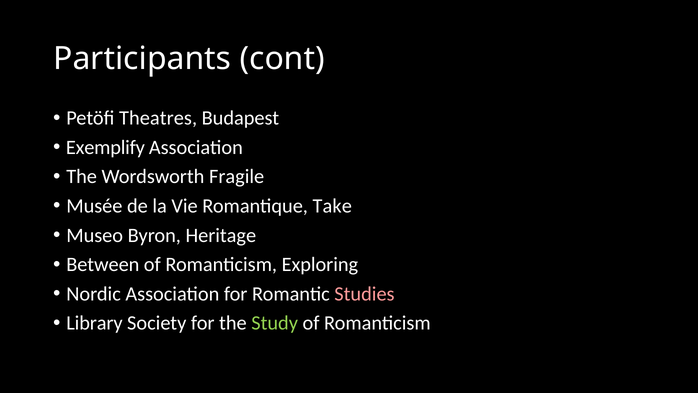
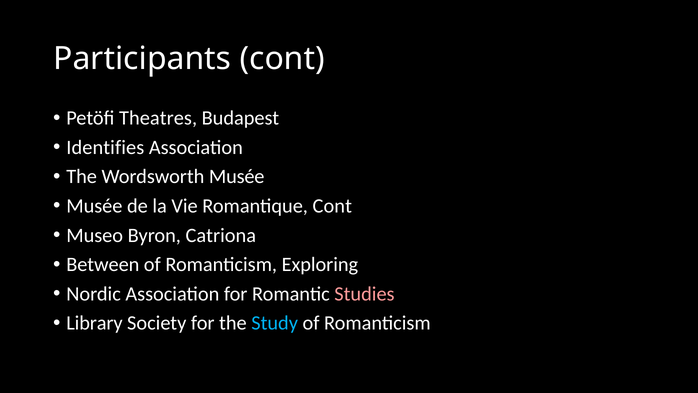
Exemplify: Exemplify -> Identifies (105, 147)
Wordsworth Fragile: Fragile -> Musée (237, 177)
Romantique Take: Take -> Cont (332, 206)
Heritage: Heritage -> Catriona (221, 235)
Study colour: light green -> light blue (275, 323)
